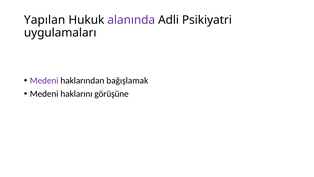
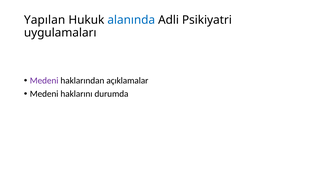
alanında colour: purple -> blue (131, 20)
bağışlamak: bağışlamak -> açıklamalar (127, 81)
görüşüne: görüşüne -> durumda (111, 94)
